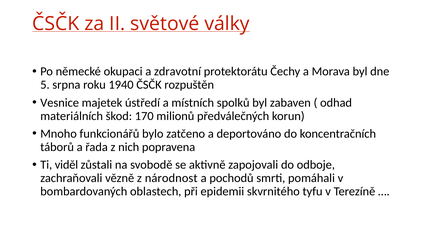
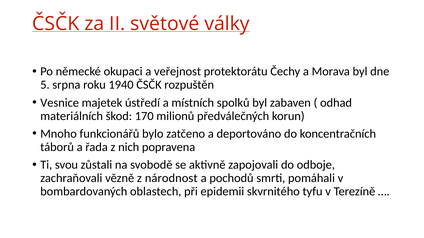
zdravotní: zdravotní -> veřejnost (178, 72)
viděl: viděl -> svou (66, 165)
